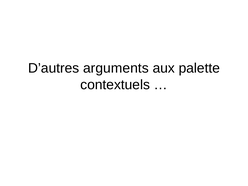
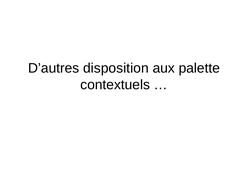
arguments: arguments -> disposition (116, 68)
